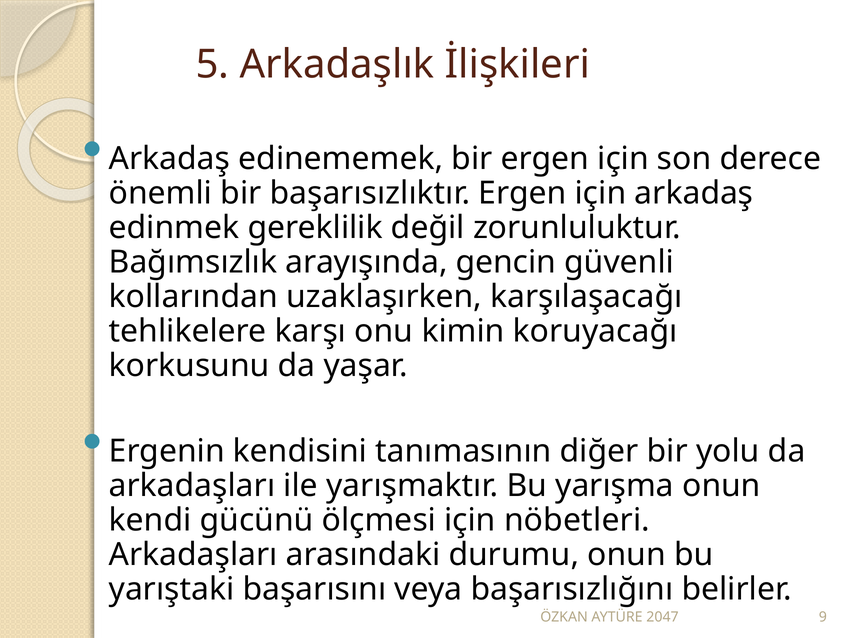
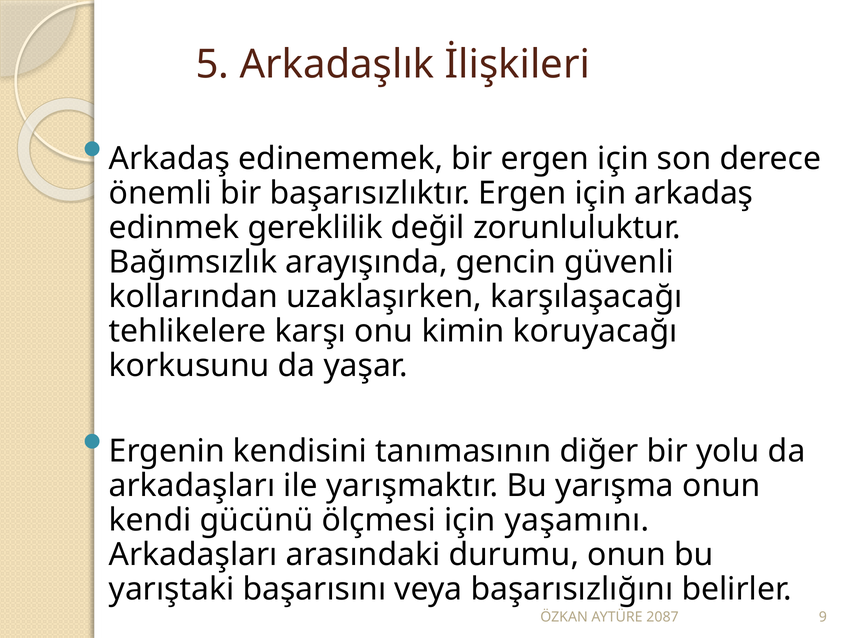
nöbetleri: nöbetleri -> yaşamını (577, 520)
2047: 2047 -> 2087 (663, 617)
